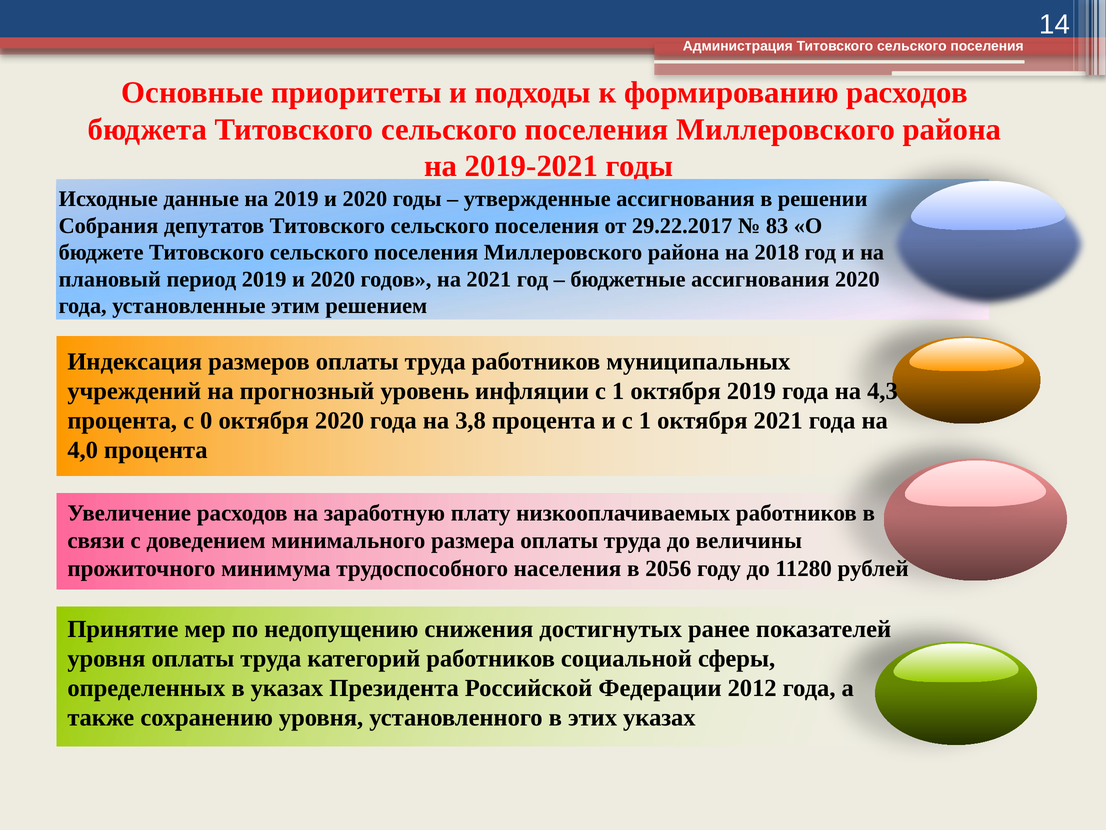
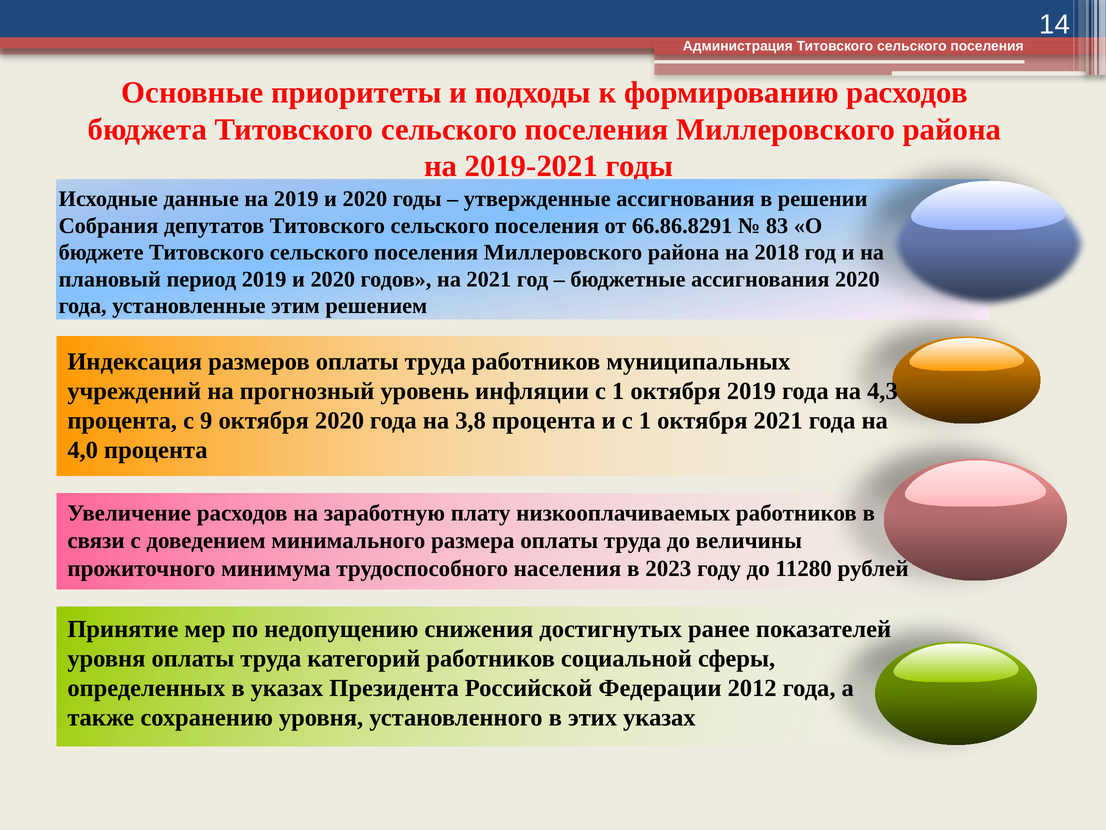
29.22.2017: 29.22.2017 -> 66.86.8291 (682, 226)
0: 0 -> 9 (206, 420)
2056: 2056 -> 2023 (668, 568)
